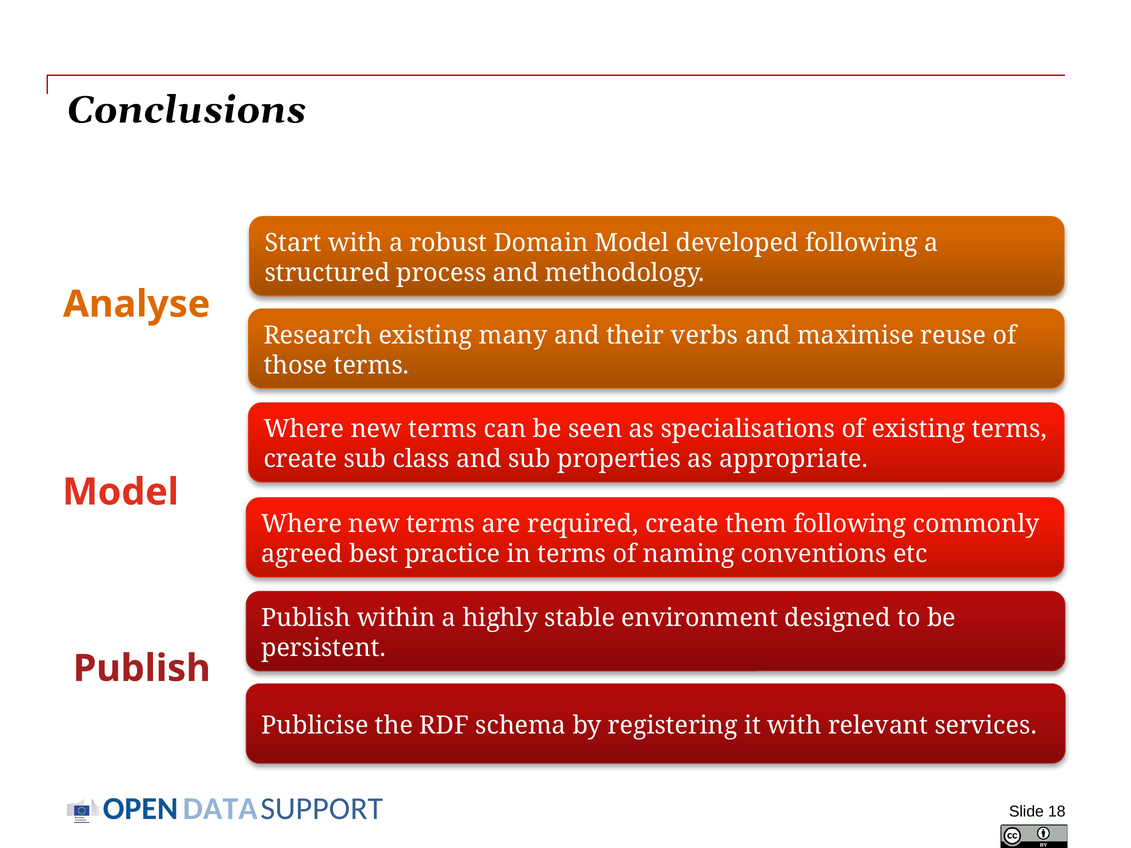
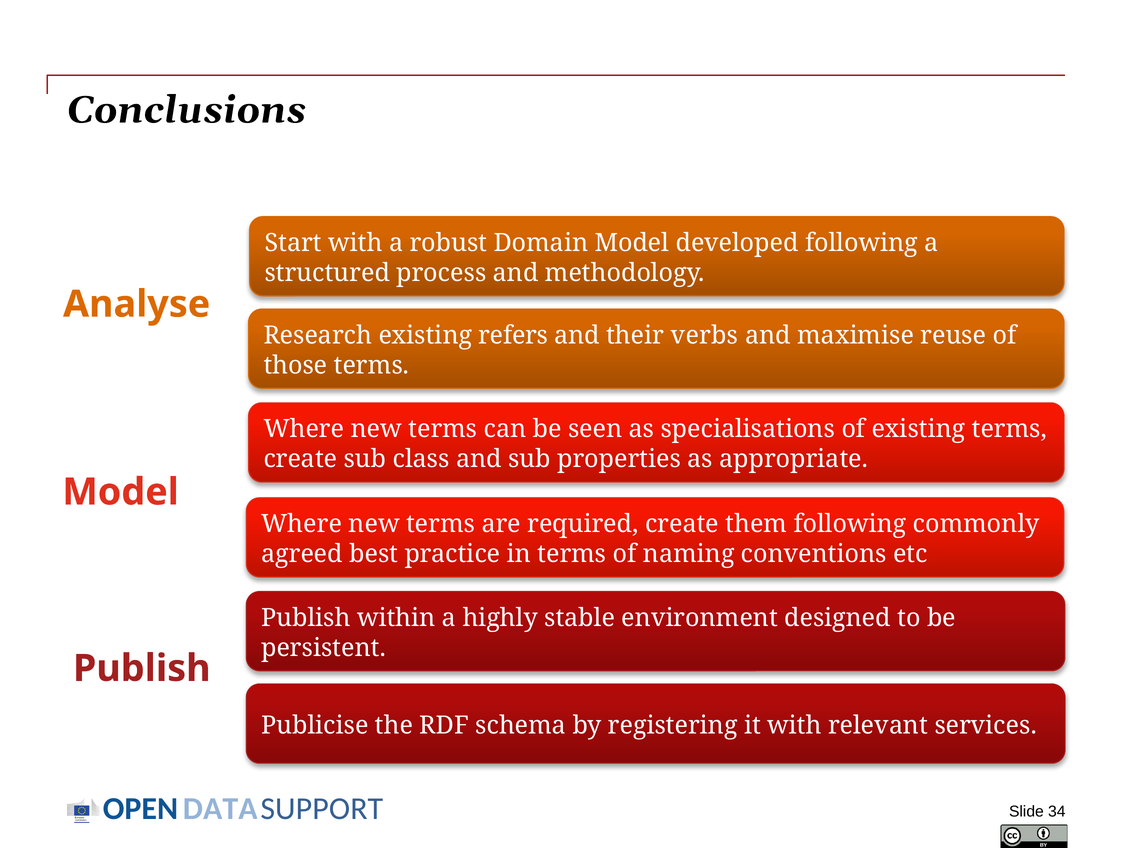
many: many -> refers (513, 335)
18: 18 -> 34 (1057, 812)
